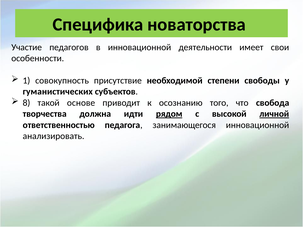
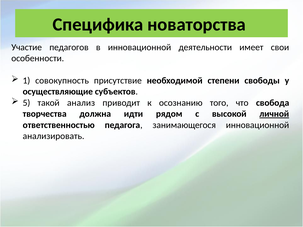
гуманистических: гуманистических -> осуществляющие (58, 92)
8: 8 -> 5 (26, 103)
основе: основе -> анализ (81, 103)
рядом underline: present -> none (169, 114)
